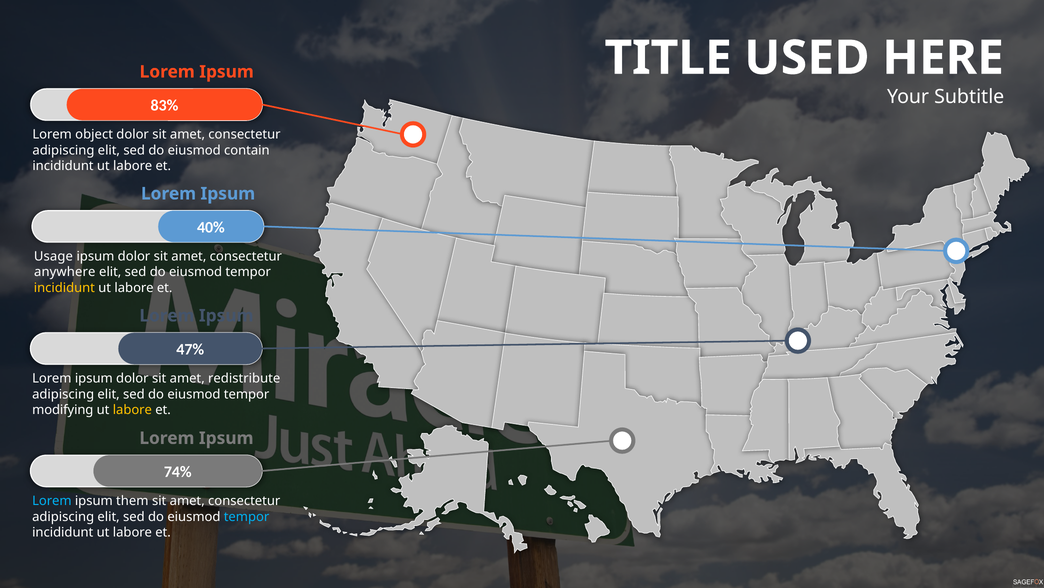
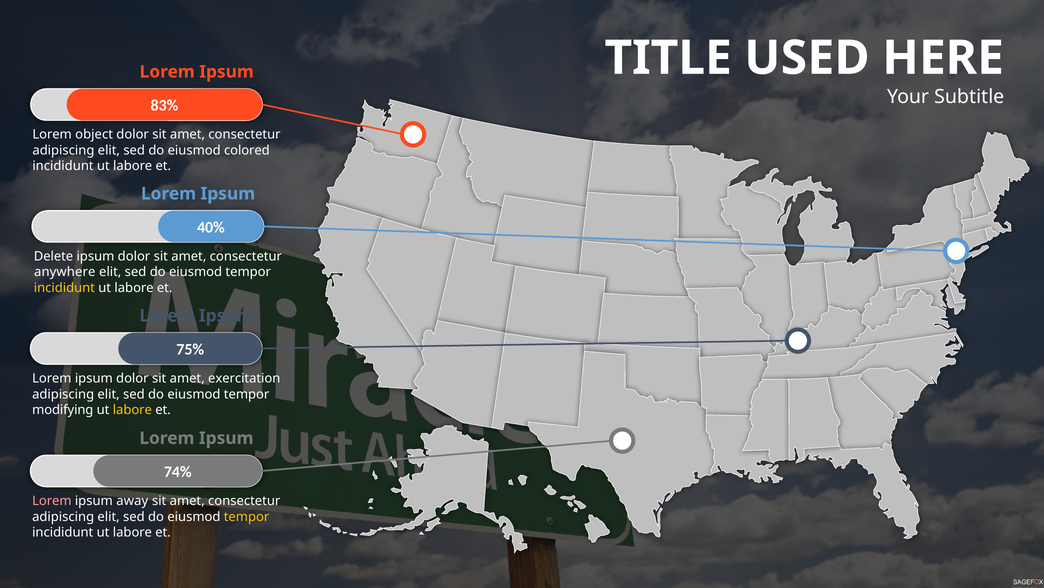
contain: contain -> colored (247, 150)
Usage: Usage -> Delete (54, 256)
47%: 47% -> 75% (190, 349)
redistribute: redistribute -> exercitation (244, 378)
Lorem colour: light blue -> pink (52, 500)
them: them -> away (132, 500)
tempor colour: light blue -> yellow (247, 516)
